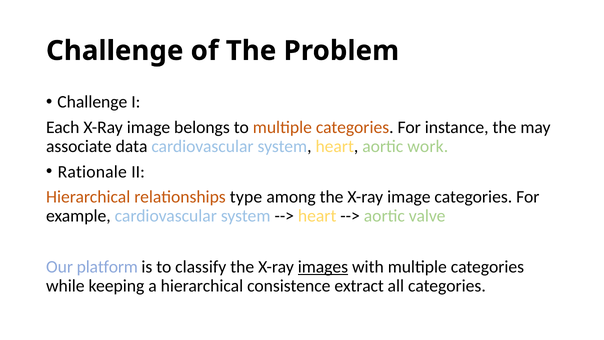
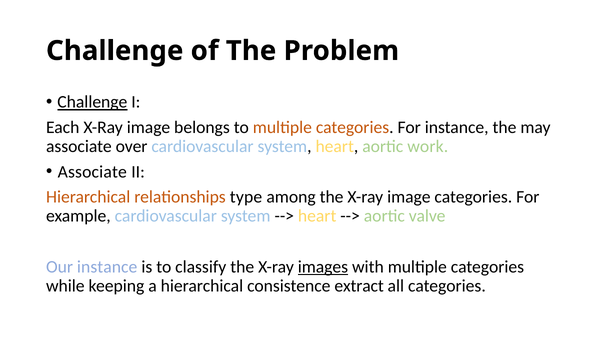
Challenge underline: none -> present (92, 102)
data: data -> over (132, 146)
Rationale: Rationale -> Associate (92, 172)
Our platform: platform -> instance (107, 266)
